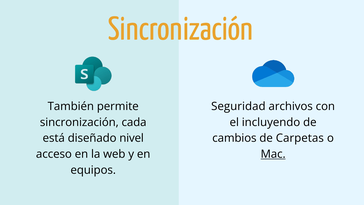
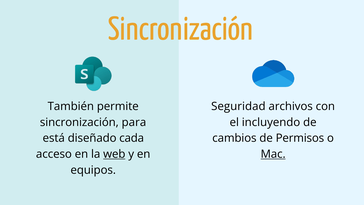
cada: cada -> para (134, 122)
nivel: nivel -> cada (132, 138)
Carpetas: Carpetas -> Permisos (300, 138)
web underline: none -> present (114, 154)
